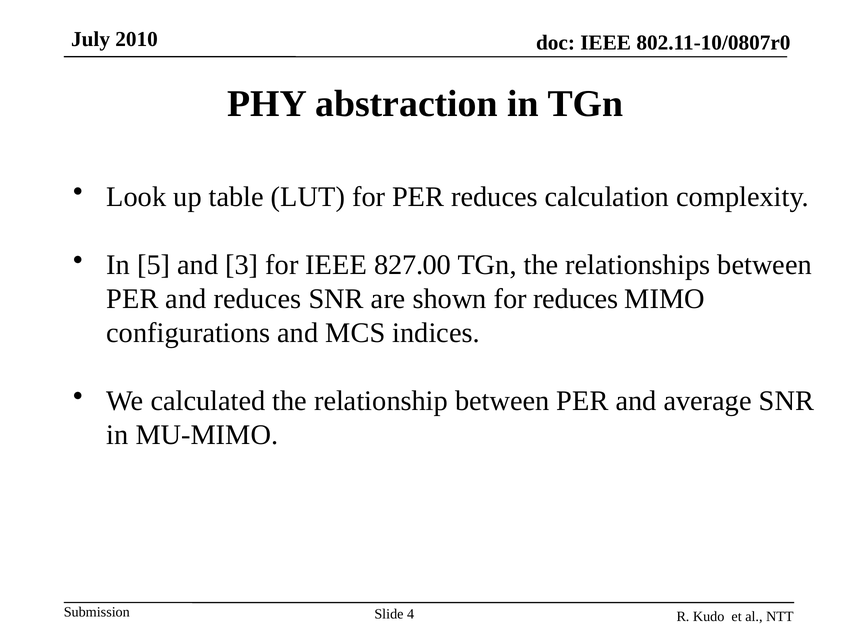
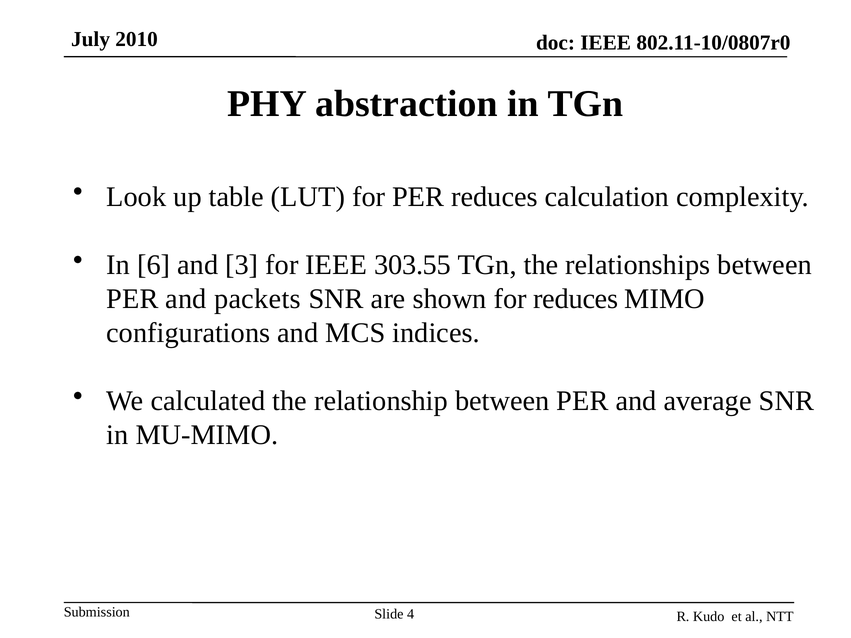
5: 5 -> 6 (154, 265)
827.00: 827.00 -> 303.55 (413, 265)
and reduces: reduces -> packets (257, 299)
